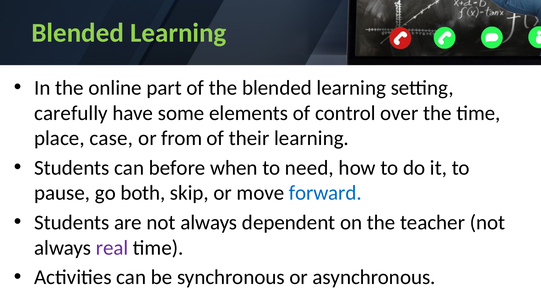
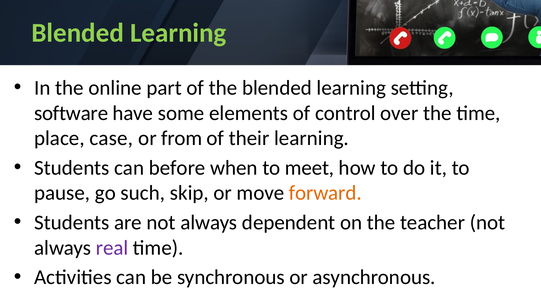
carefully: carefully -> software (71, 113)
need: need -> meet (310, 167)
both: both -> such (143, 193)
forward colour: blue -> orange (325, 193)
